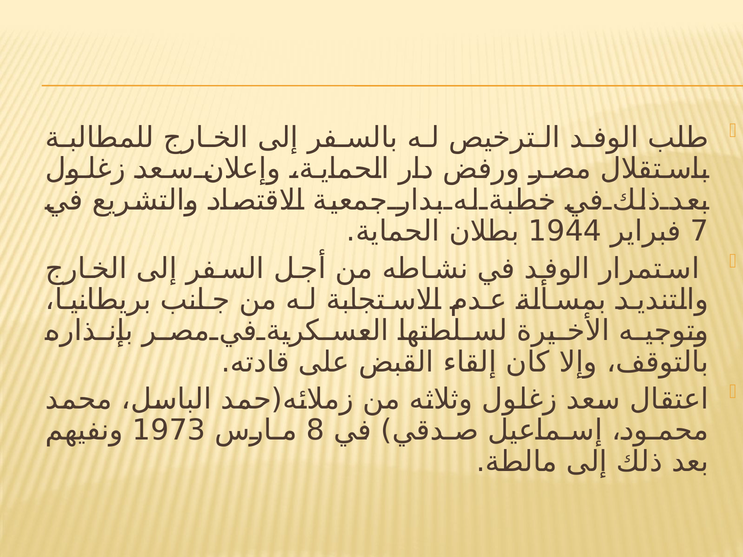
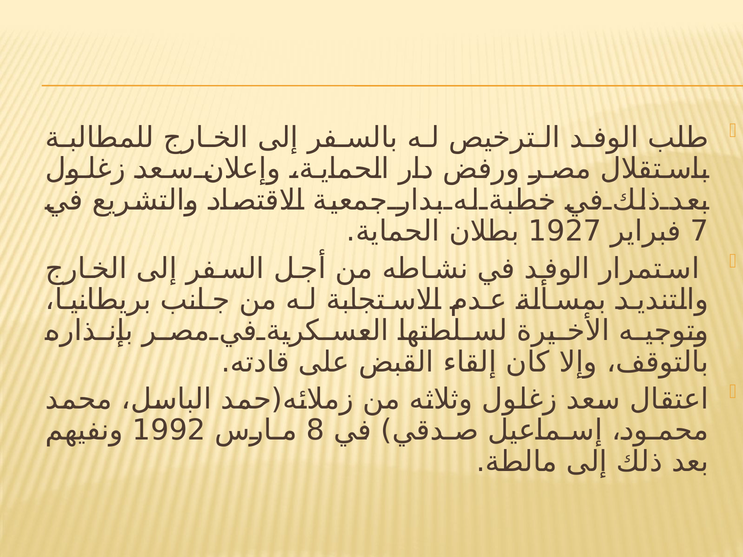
1944: 1944 -> 1927 (565, 231)
1973: 1973 -> 1992 (169, 431)
